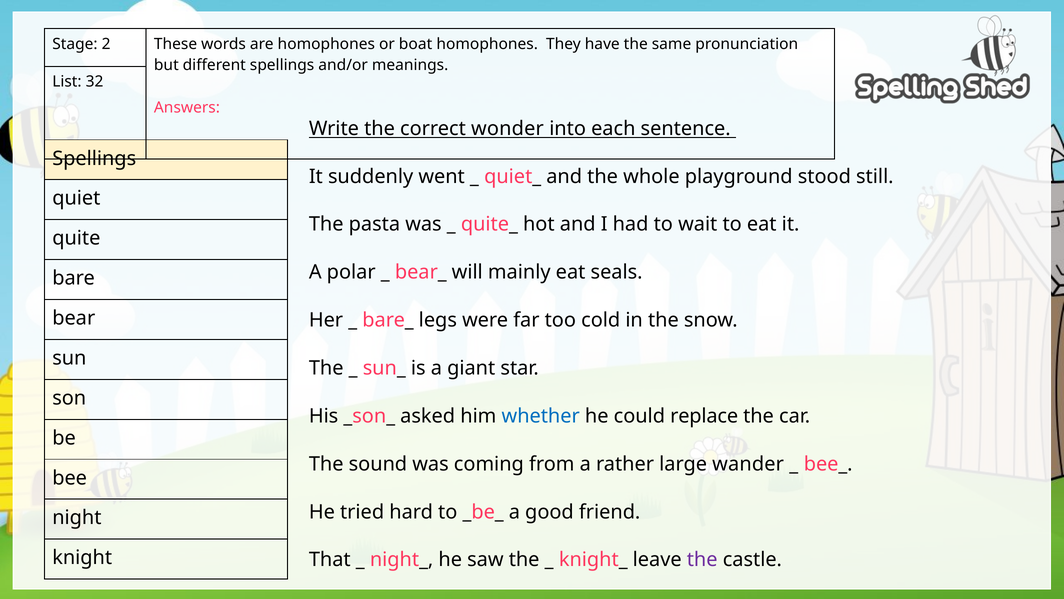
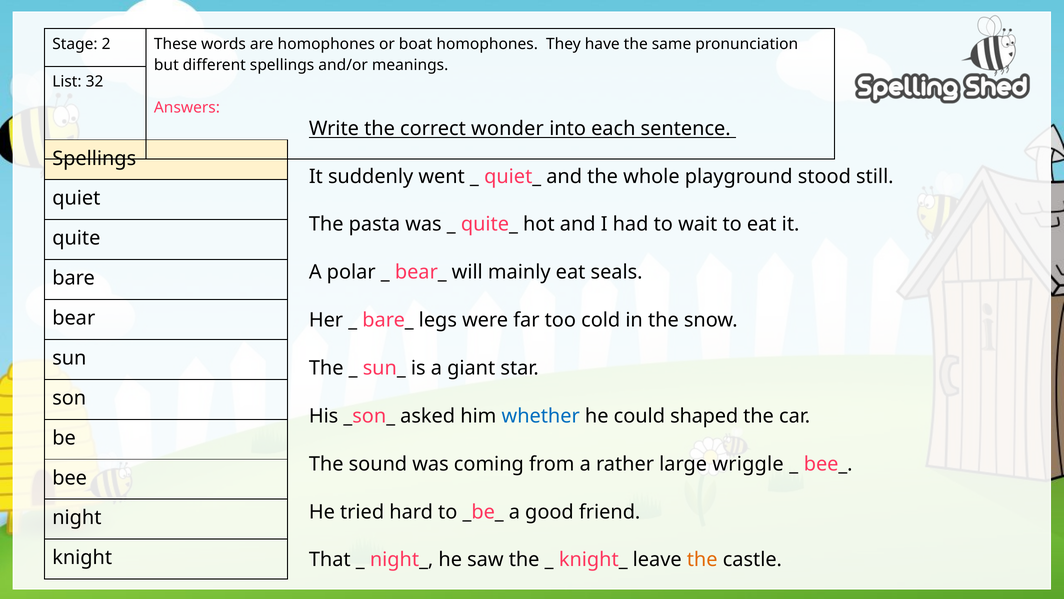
replace: replace -> shaped (704, 416)
wander: wander -> wriggle (748, 464)
the colour: purple -> orange (702, 559)
